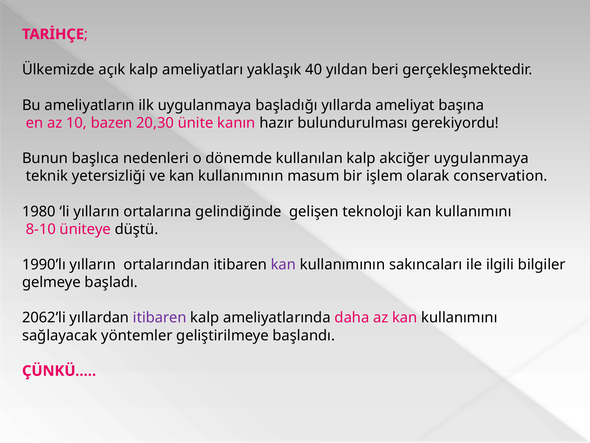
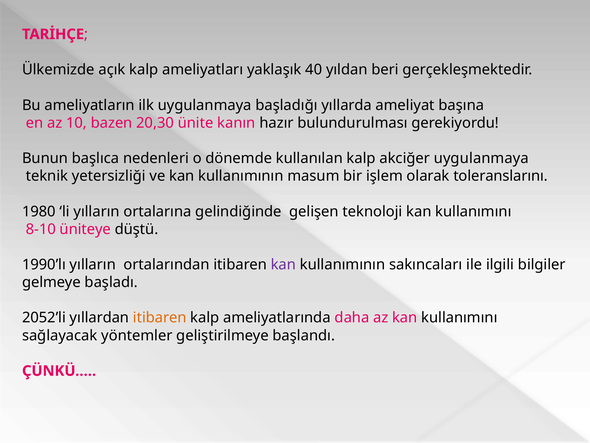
conservation: conservation -> toleranslarını (501, 176)
2062’li: 2062’li -> 2052’li (44, 317)
itibaren colour: purple -> orange (160, 317)
